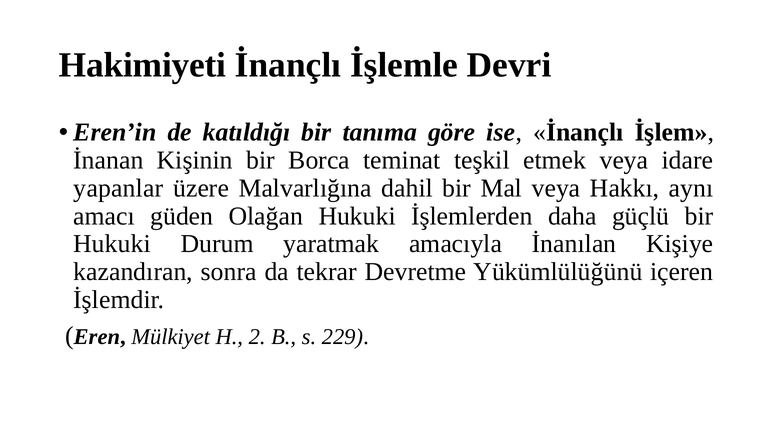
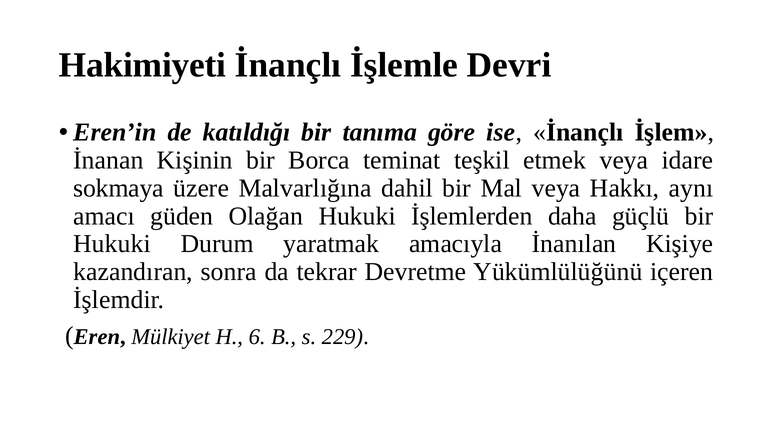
yapanlar: yapanlar -> sokmaya (119, 188)
2: 2 -> 6 (257, 336)
